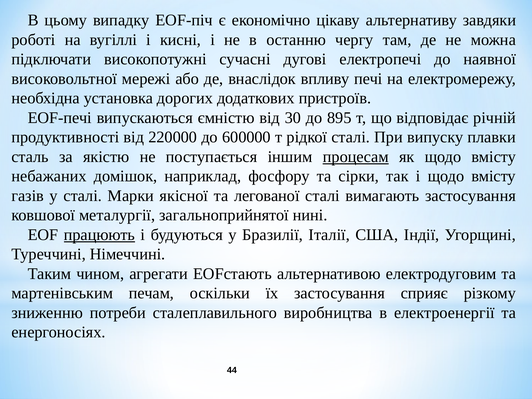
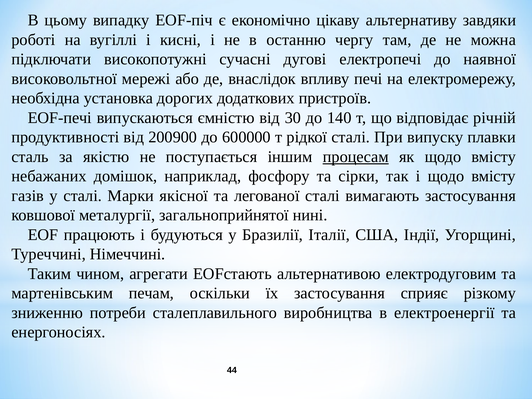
895: 895 -> 140 (339, 118)
220000: 220000 -> 200900 (173, 137)
працюють underline: present -> none (99, 235)
